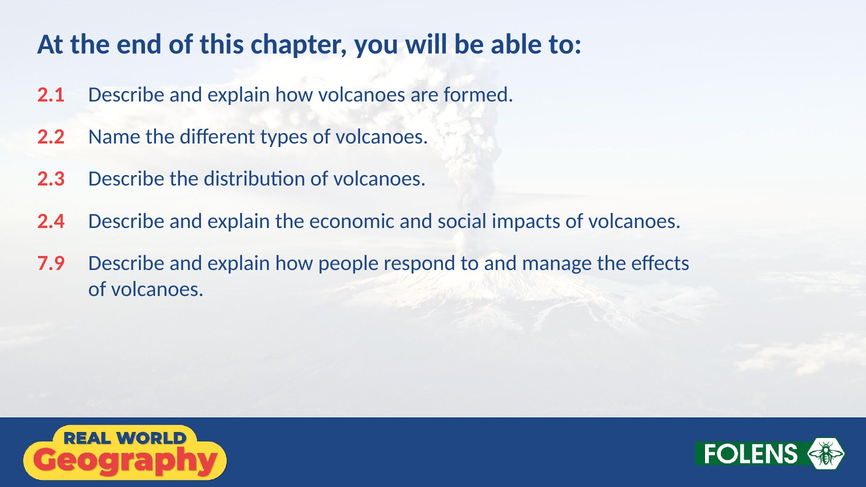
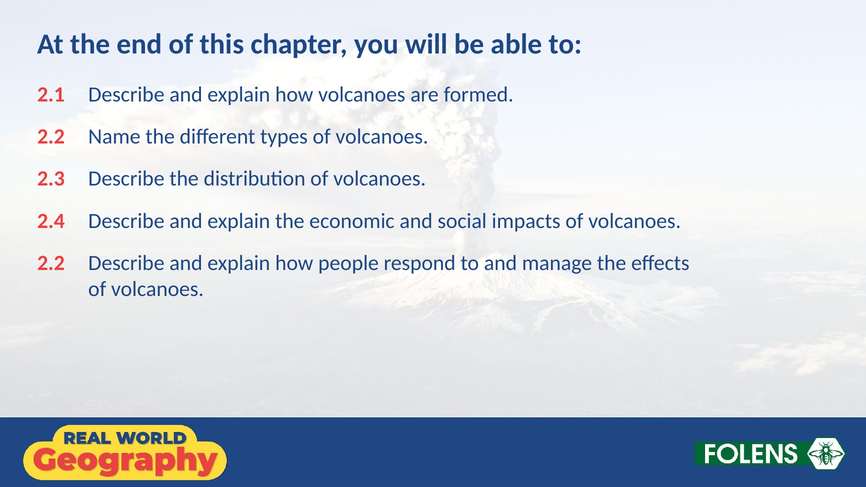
7.9: 7.9 -> 2.2 (51, 263)
